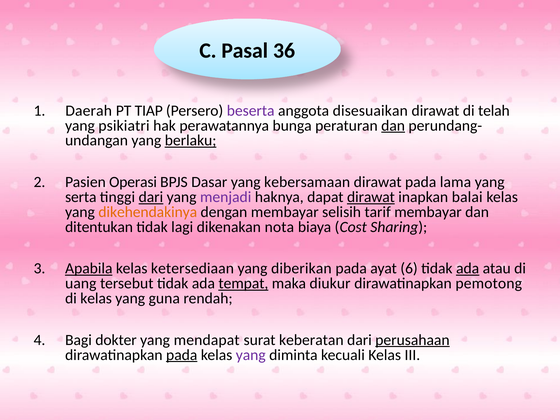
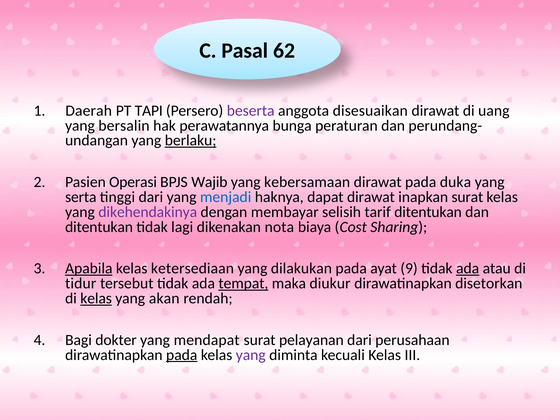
36: 36 -> 62 (284, 50)
TIAP: TIAP -> TAPI (149, 111)
telah: telah -> uang (494, 111)
psikiatri: psikiatri -> bersalin (124, 126)
dan underline: present -> none (393, 126)
Dasar: Dasar -> Wajib (209, 182)
lama: lama -> duka (456, 182)
dari underline: present -> none (151, 197)
menjadi colour: purple -> blue (226, 197)
dirawat underline: present -> none (371, 197)
inapkan balai: balai -> surat (467, 197)
dikehendakinya colour: orange -> purple (148, 212)
tarif membayar: membayar -> ditentukan (428, 212)
diberikan: diberikan -> dilakukan (301, 268)
6: 6 -> 9 (409, 268)
uang: uang -> tidur (81, 283)
pemotong: pemotong -> disetorkan (489, 283)
kelas underline: none -> present (96, 298)
guna: guna -> akan (164, 298)
keberatan: keberatan -> pelayanan (311, 340)
perusahaan underline: present -> none (412, 340)
